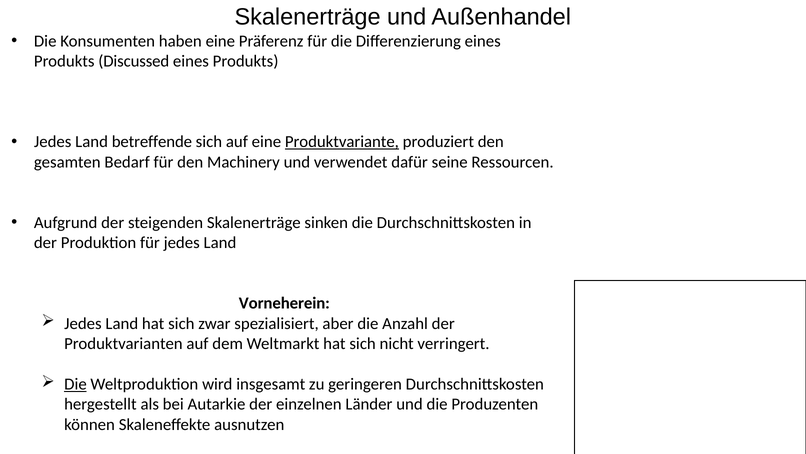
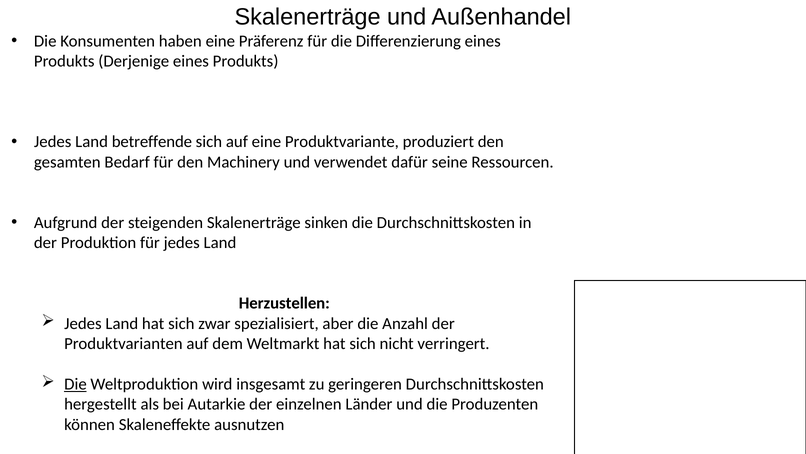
Discussed: Discussed -> Derjenige (134, 61)
Produktvariante underline: present -> none (342, 142)
Vorneherein: Vorneherein -> Herzustellen (284, 303)
